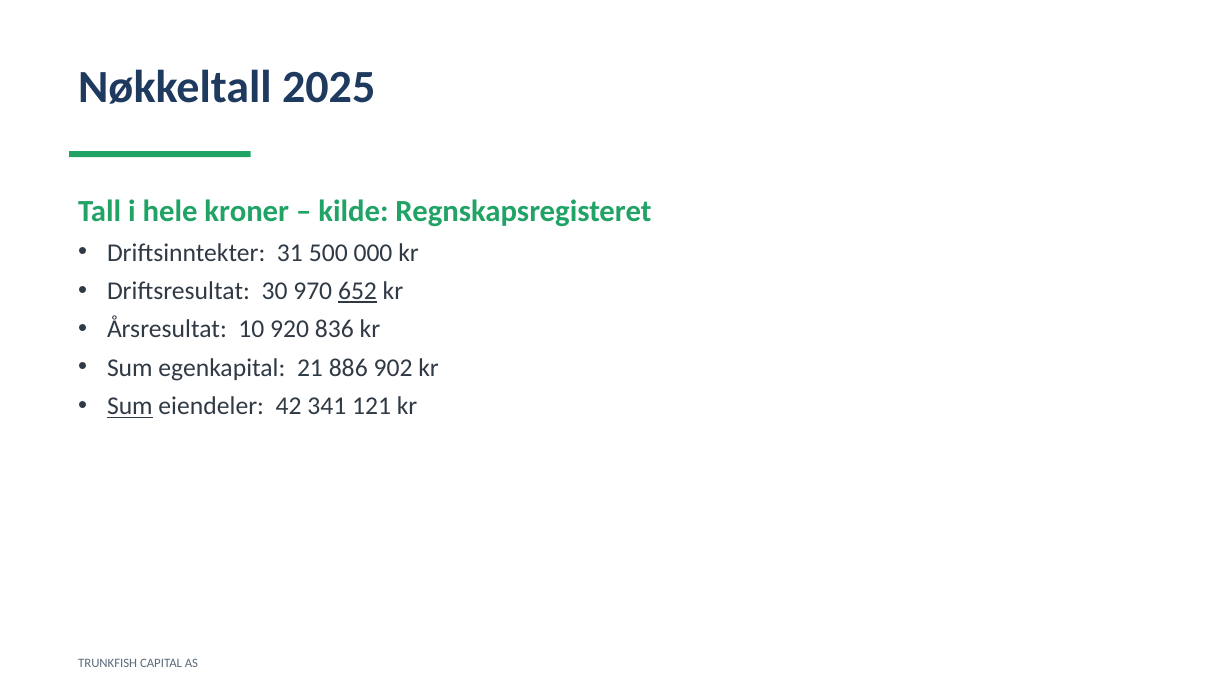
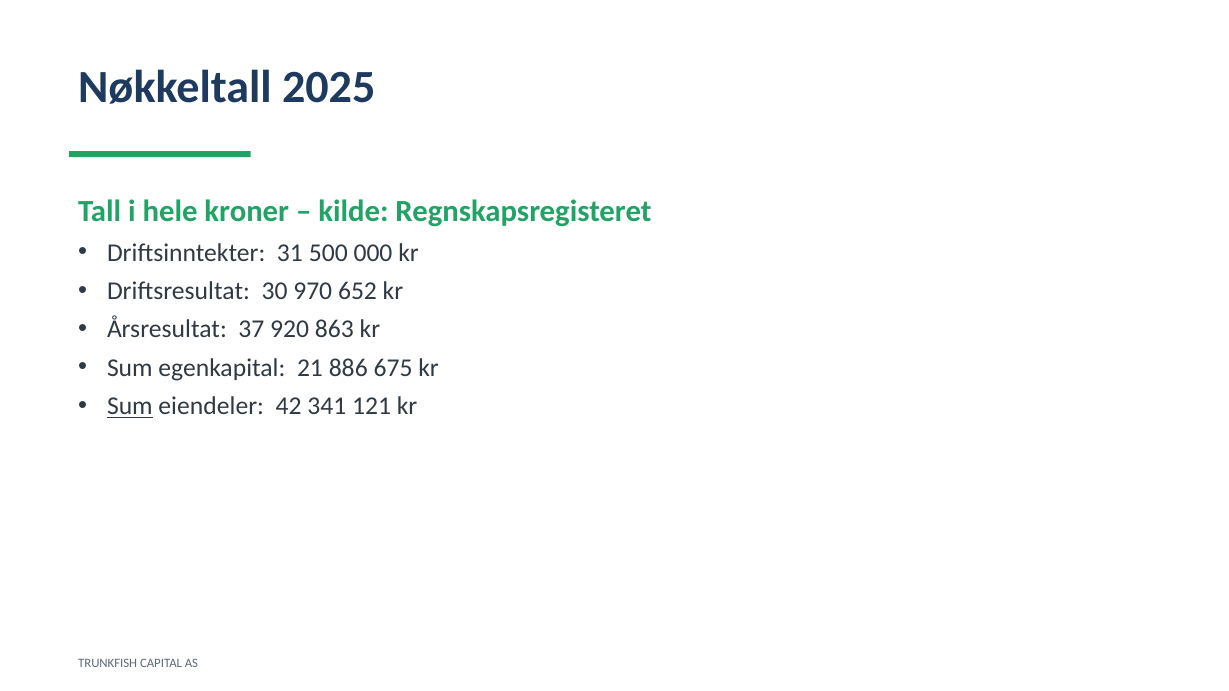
652 underline: present -> none (358, 291)
10: 10 -> 37 (251, 330)
836: 836 -> 863 (334, 330)
902: 902 -> 675 (393, 368)
